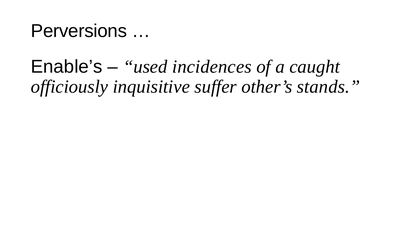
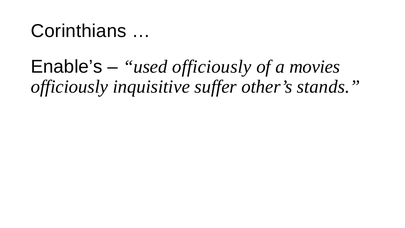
Perversions: Perversions -> Corinthians (79, 31)
used incidences: incidences -> officiously (212, 67)
caught: caught -> movies (315, 67)
